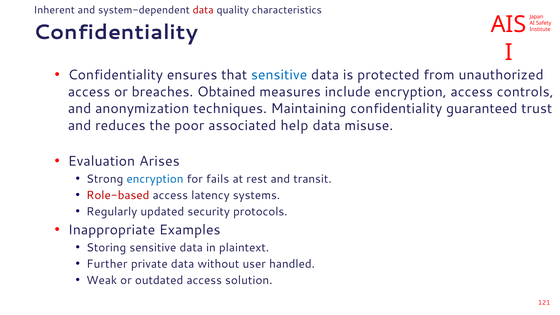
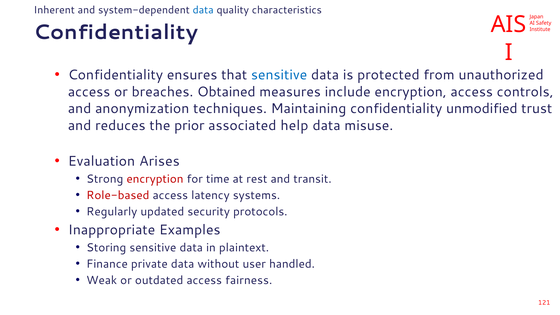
data colour: red -> blue (203, 10)
guaranteed: guaranteed -> unmodified (482, 109)
poor: poor -> prior (189, 125)
encryption colour: blue -> red (155, 179)
fails: fails -> time (218, 179)
Further: Further -> Finance (107, 264)
solution: solution -> fairness (249, 280)
